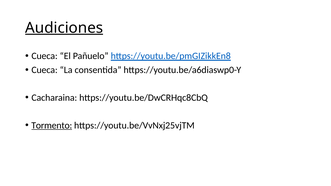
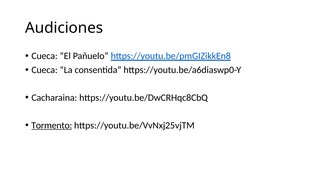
Audiciones underline: present -> none (64, 28)
